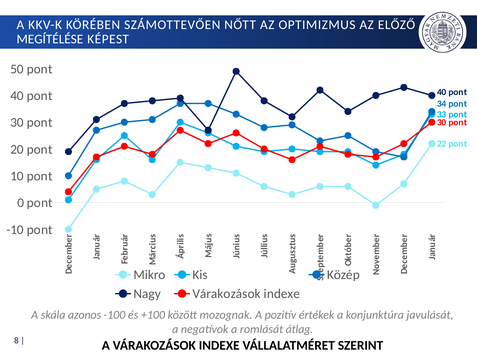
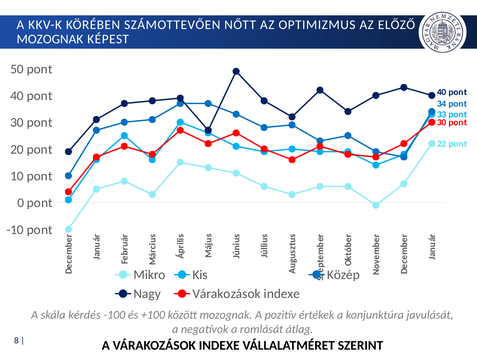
MEGÍTÉLÉSE: MEGÍTÉLÉSE -> MOZOGNAK (50, 39)
azonos: azonos -> kérdés (84, 315)
